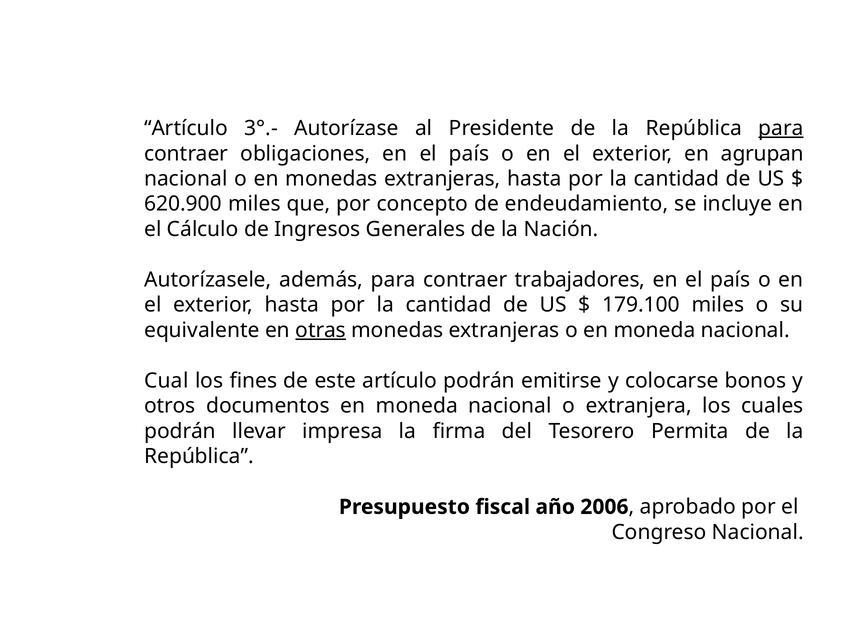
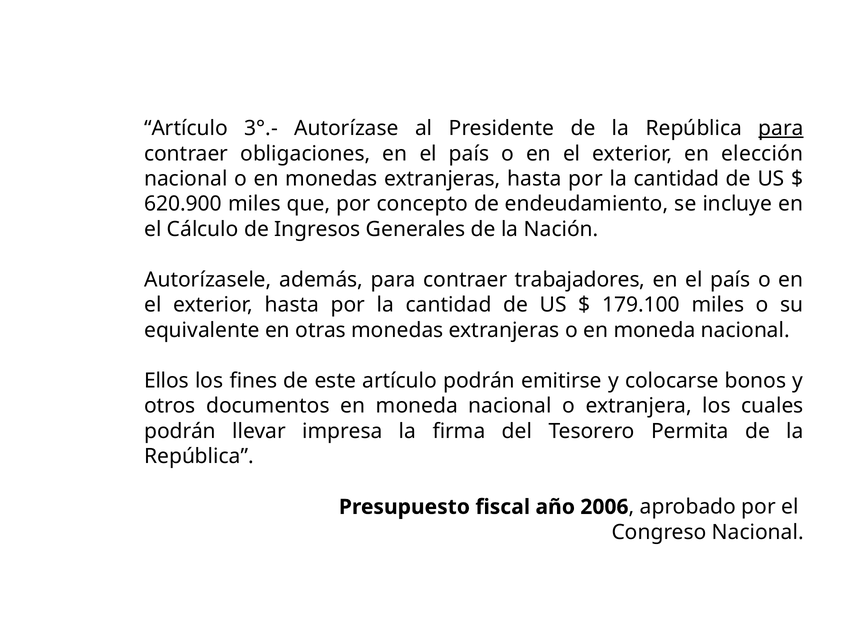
agrupan: agrupan -> elección (762, 154)
otras underline: present -> none (321, 331)
Cual: Cual -> Ellos (167, 381)
